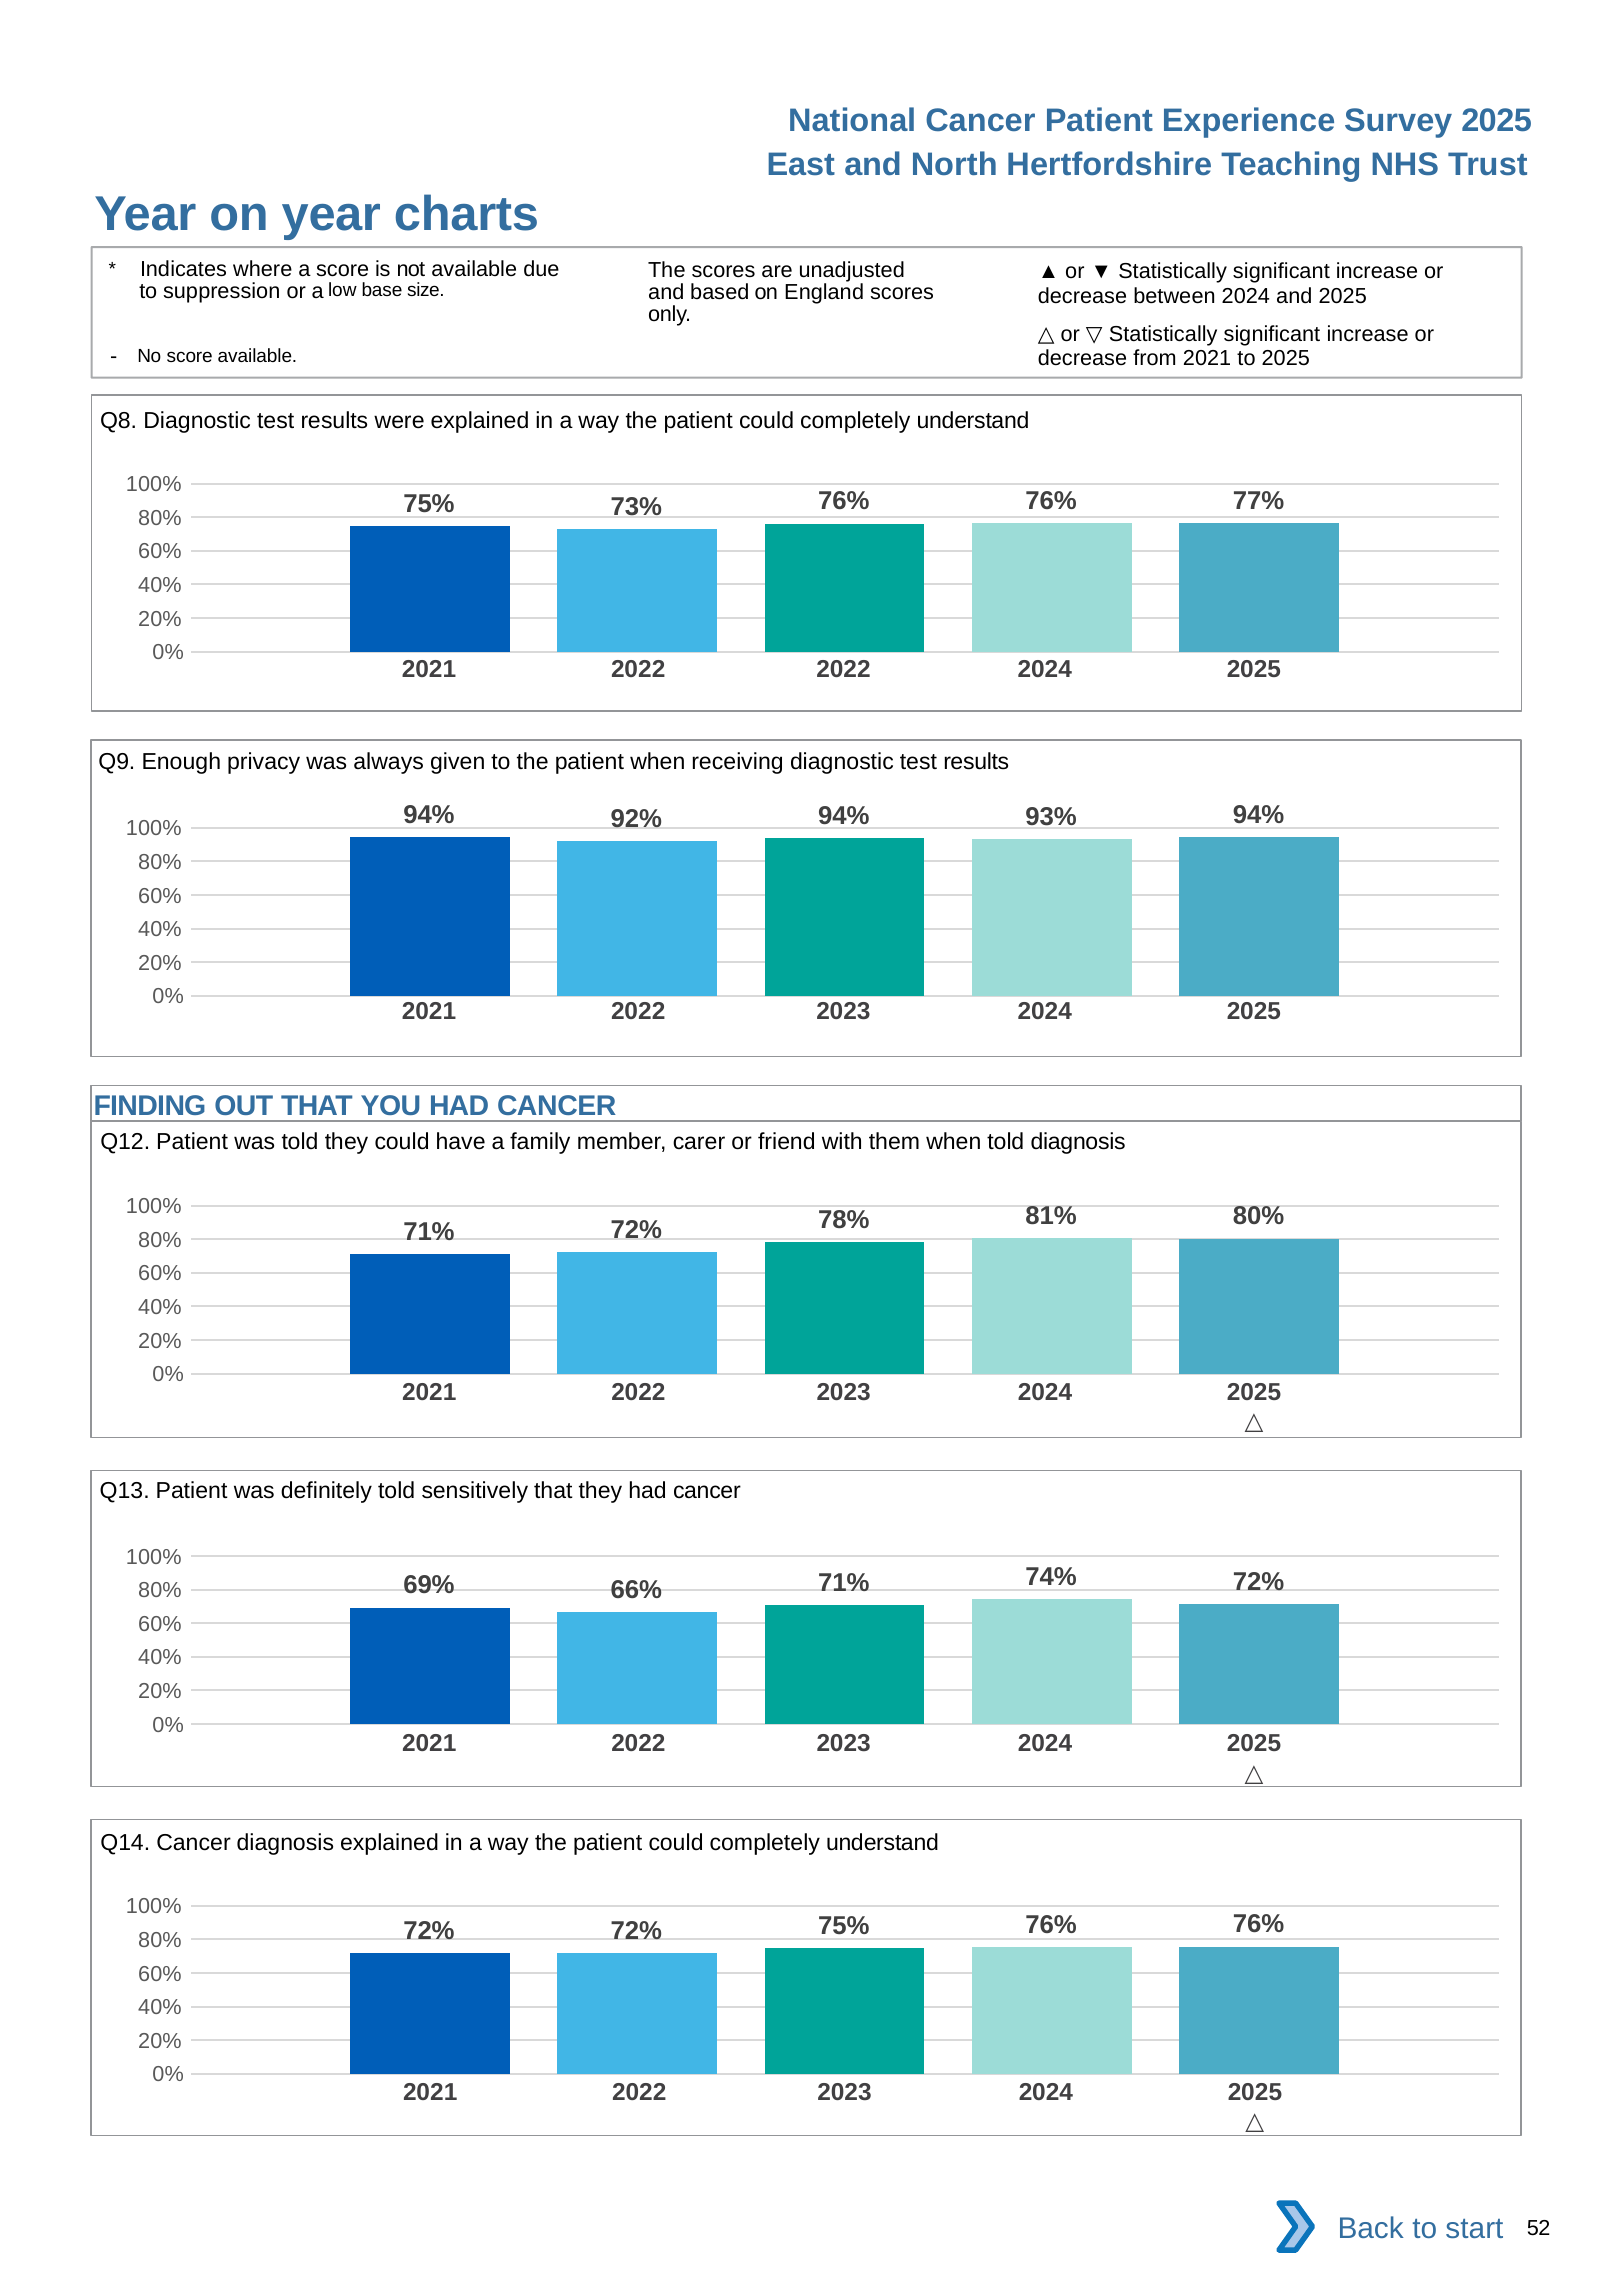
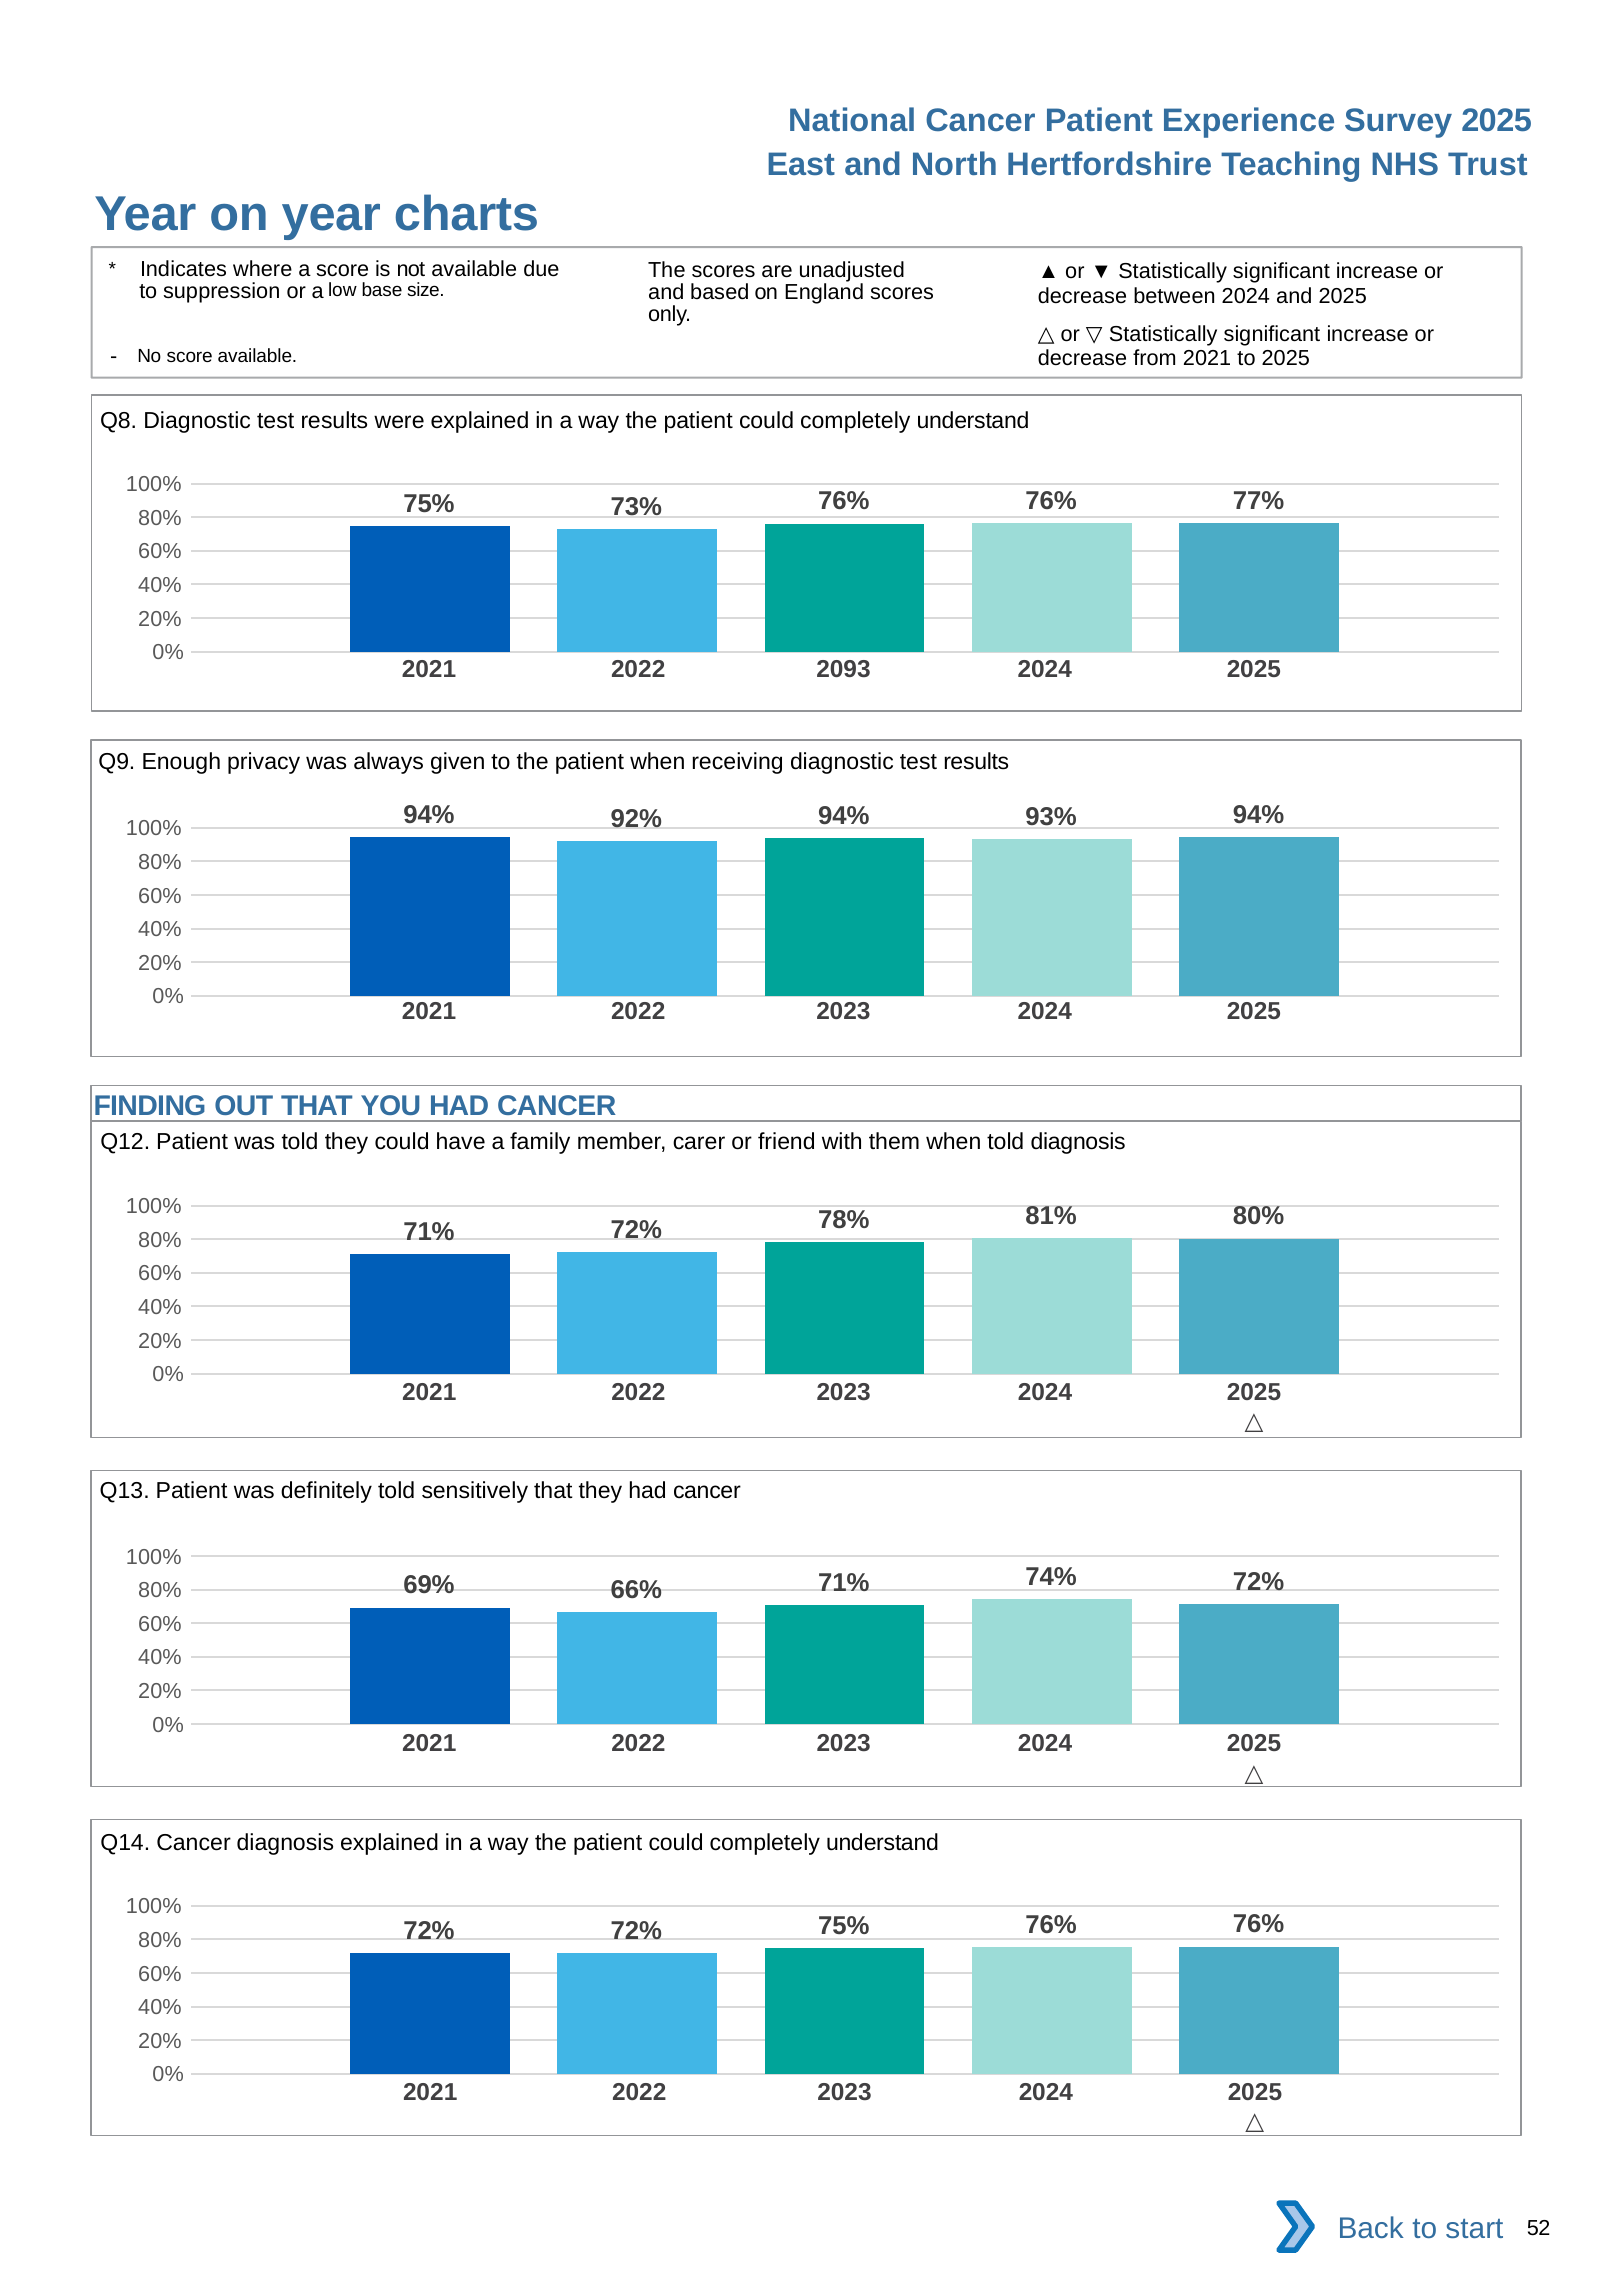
2022 2022: 2022 -> 2093 (843, 669)
